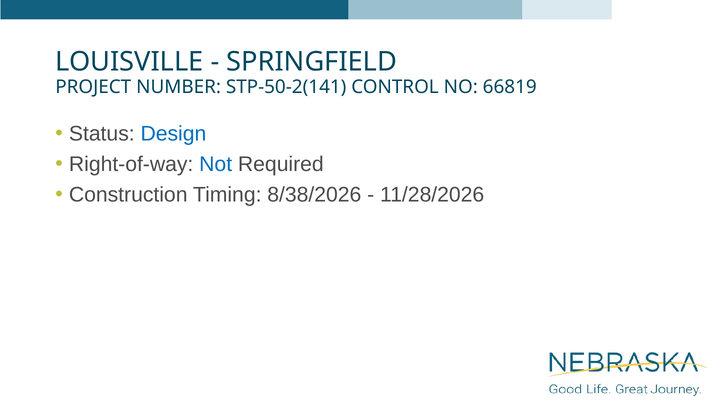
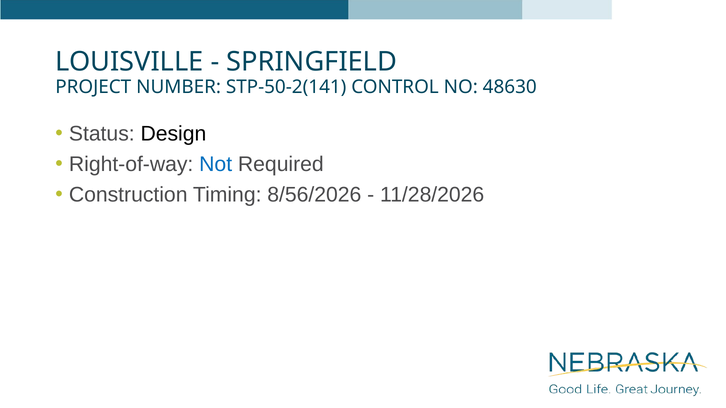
66819: 66819 -> 48630 (510, 87)
Design colour: blue -> black (173, 134)
8/38/2026: 8/38/2026 -> 8/56/2026 (314, 195)
